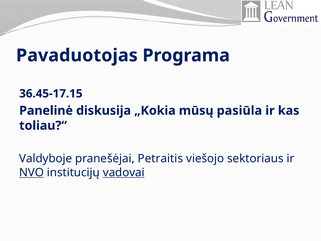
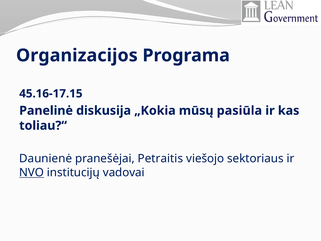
Pavaduotojas: Pavaduotojas -> Organizacijos (77, 55)
36.45-17.15: 36.45-17.15 -> 45.16-17.15 (51, 93)
Valdyboje: Valdyboje -> Daunienė (46, 158)
vadovai underline: present -> none (124, 172)
